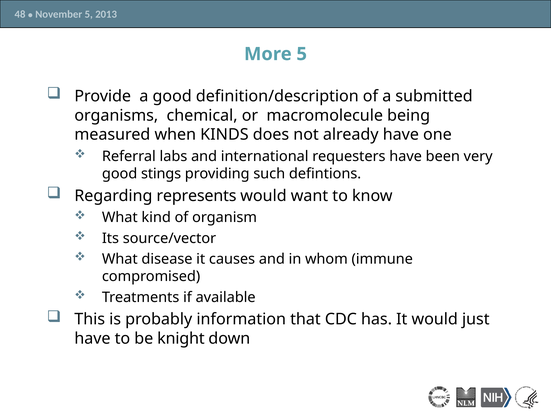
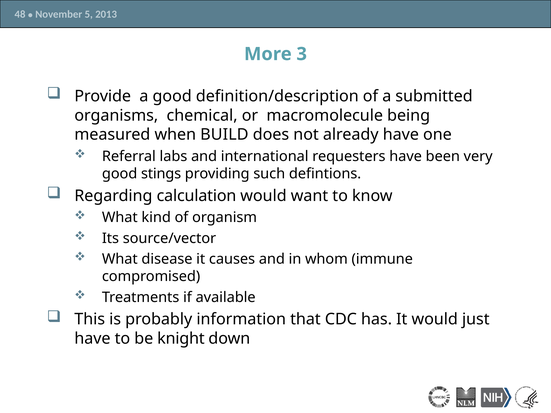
More 5: 5 -> 3 (302, 54)
KINDS: KINDS -> BUILD (224, 135)
represents: represents -> calculation (196, 196)
